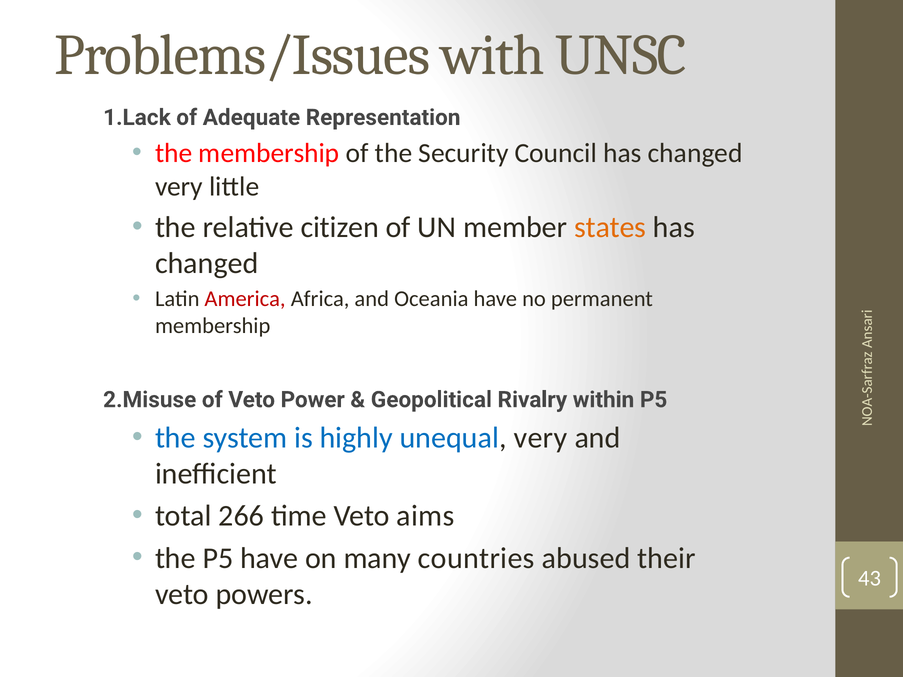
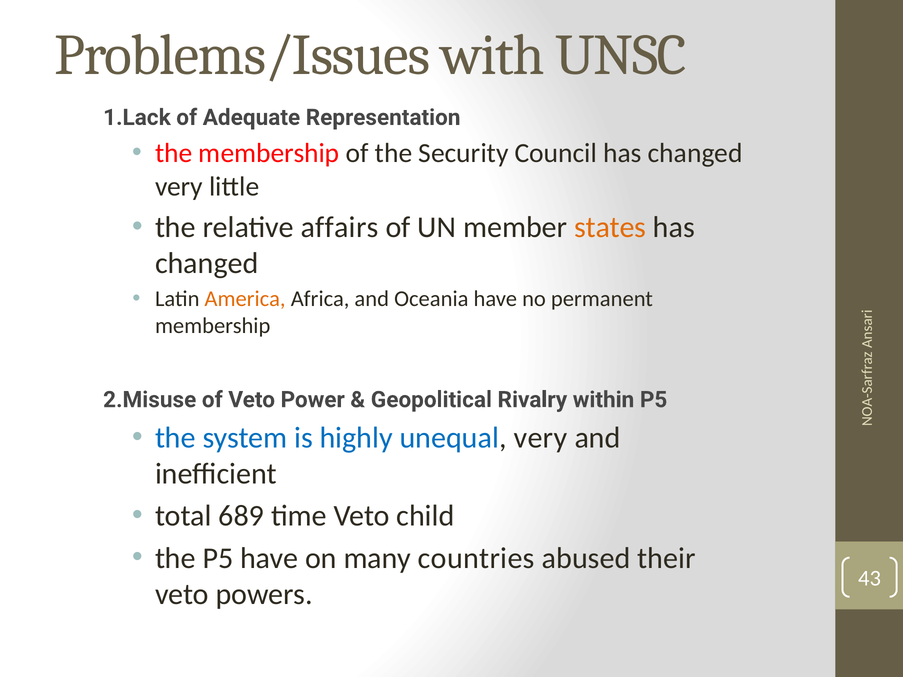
citizen: citizen -> affairs (340, 227)
America colour: red -> orange (245, 299)
266: 266 -> 689 (241, 516)
aims: aims -> child (426, 516)
